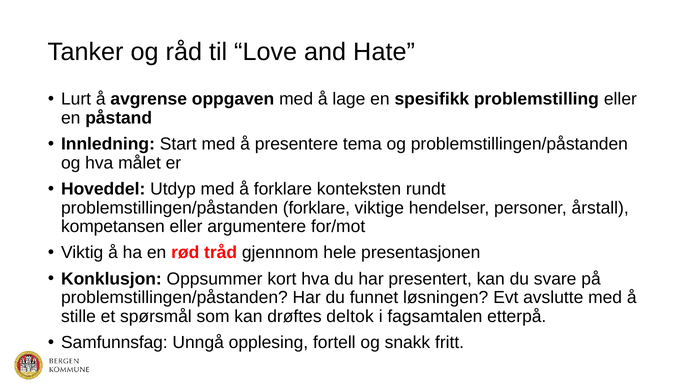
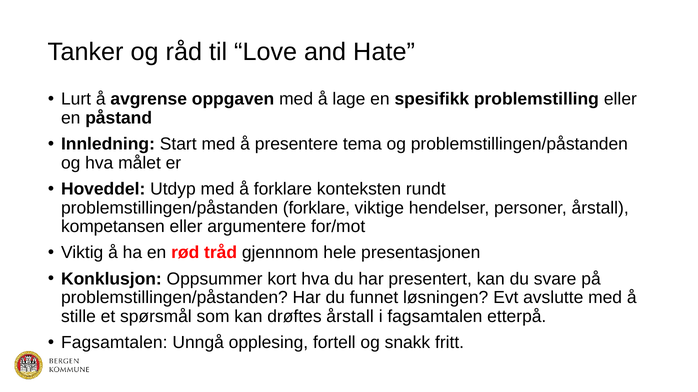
drøftes deltok: deltok -> årstall (350, 317)
Samfunnsfag: Samfunnsfag -> Fagsamtalen (114, 343)
